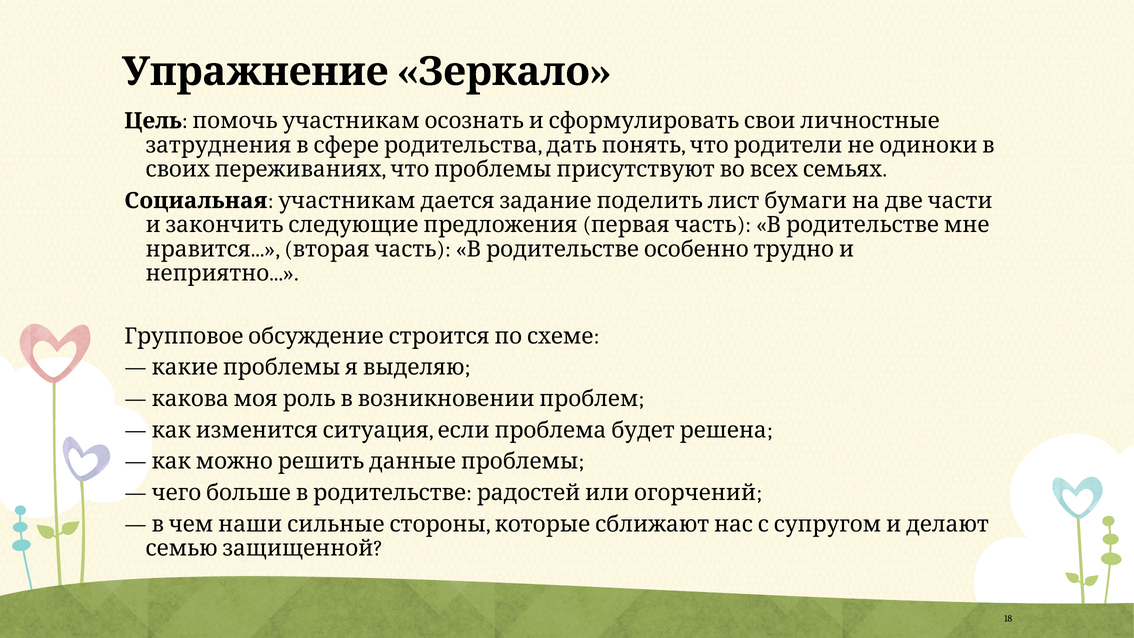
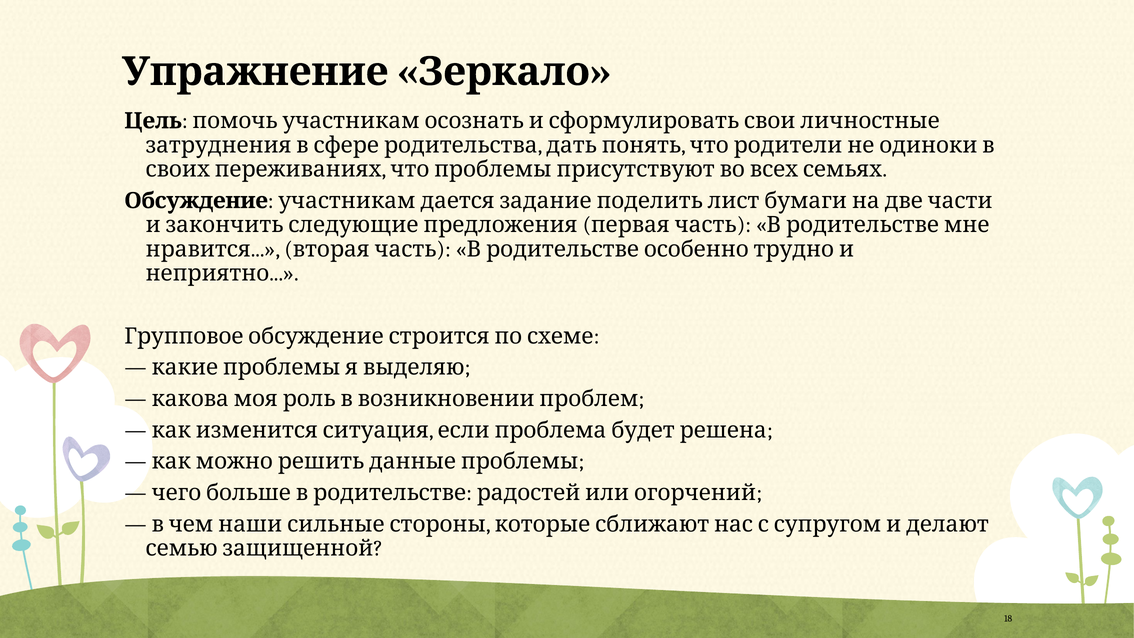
Социальная: Социальная -> Обсуждение (196, 201)
